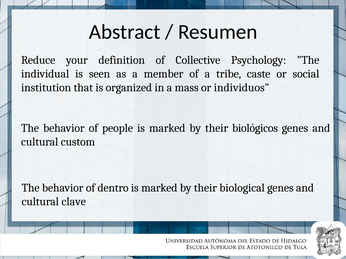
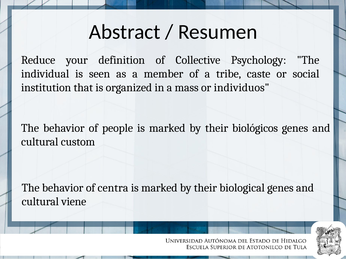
dentro: dentro -> centra (113, 188)
clave: clave -> viene (74, 202)
